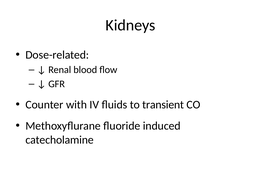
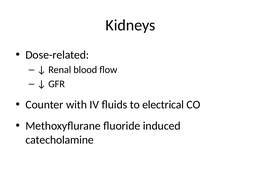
transient: transient -> electrical (163, 104)
